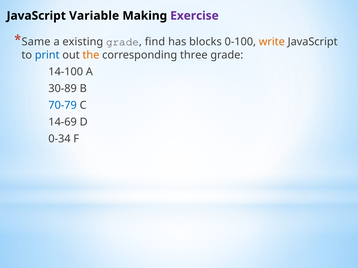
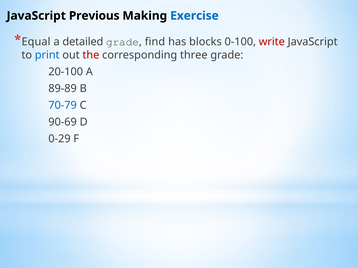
Variable: Variable -> Previous (94, 16)
Exercise colour: purple -> blue (194, 16)
Same: Same -> Equal (36, 42)
existing: existing -> detailed (83, 42)
write colour: orange -> red (272, 42)
the colour: orange -> red (91, 55)
14-100: 14-100 -> 20-100 (66, 72)
30-89: 30-89 -> 89-89 (63, 89)
14-69: 14-69 -> 90-69 (63, 122)
0-34: 0-34 -> 0-29 (59, 139)
